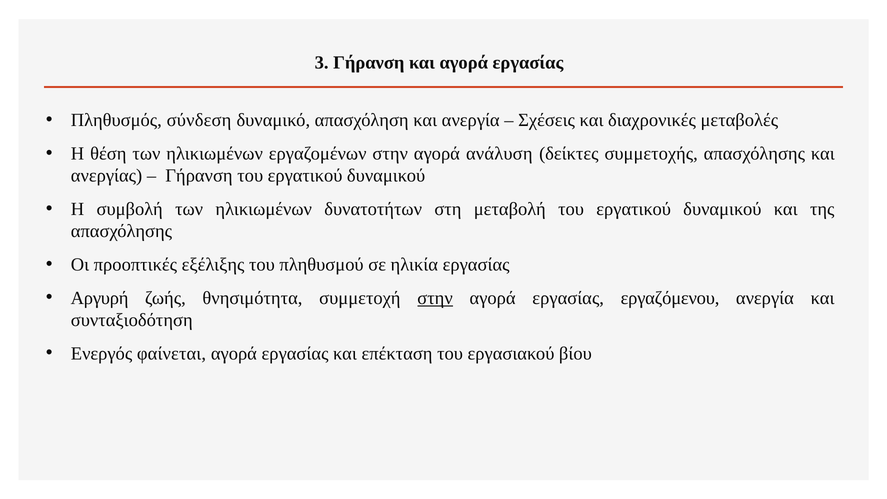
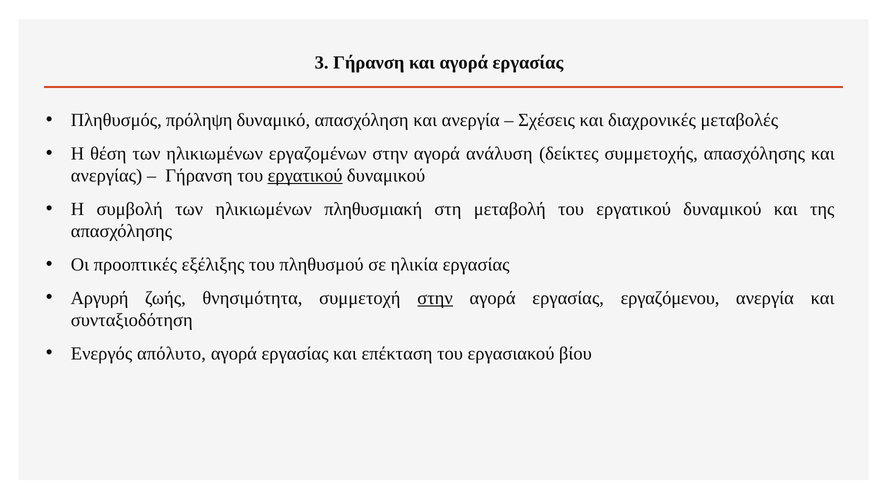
σύνδεση: σύνδεση -> πρόληψη (199, 120)
εργατικού underline: none -> present (305, 176)
δυνατοτήτων: δυνατοτήτων -> πληθυσμιακή (373, 209)
φαίνεται: φαίνεται -> απόλυτο (171, 353)
